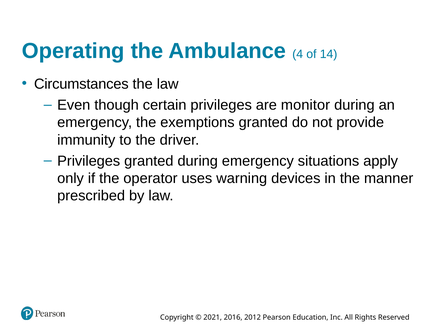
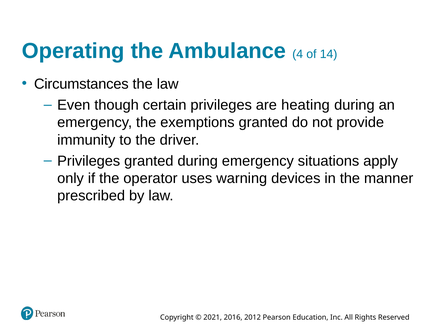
monitor: monitor -> heating (305, 105)
